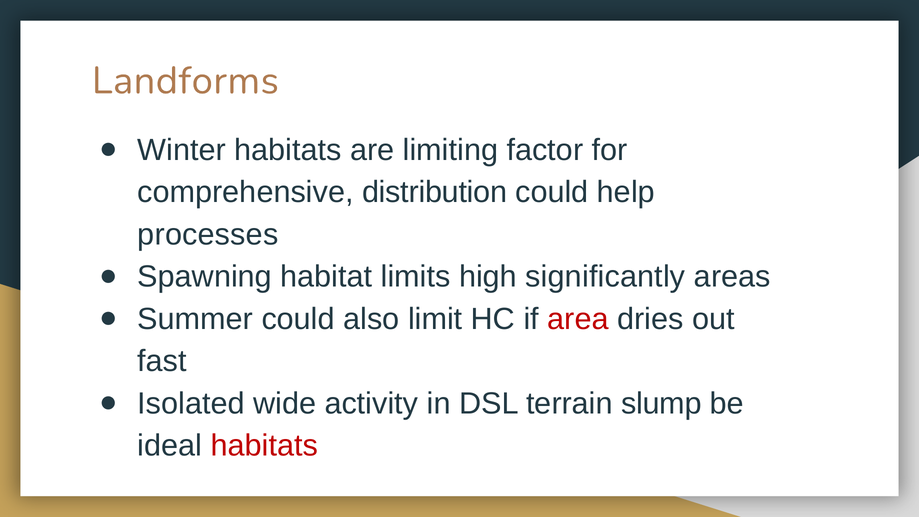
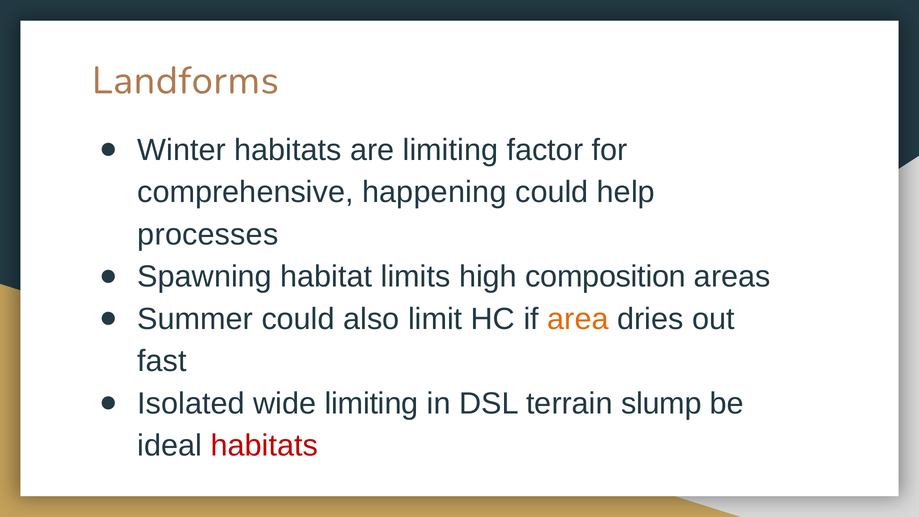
distribution: distribution -> happening (434, 192)
significantly: significantly -> composition (606, 277)
area colour: red -> orange (578, 319)
wide activity: activity -> limiting (372, 404)
